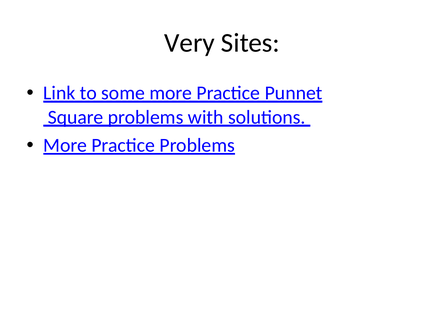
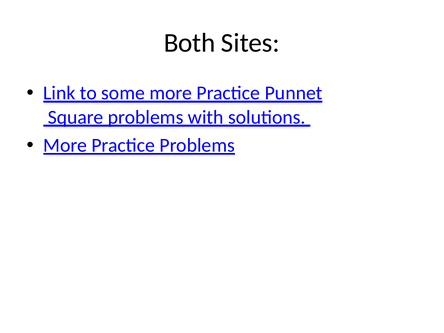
Very: Very -> Both (190, 43)
